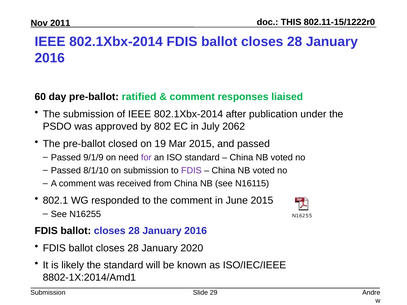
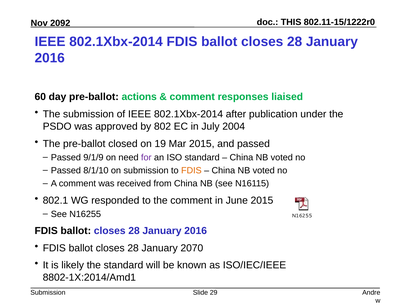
2011: 2011 -> 2092 (60, 23)
ratified: ratified -> actions (139, 97)
2062: 2062 -> 2004 (234, 127)
FDIS colour: purple -> orange (191, 171)
2020: 2020 -> 2070 (192, 248)
